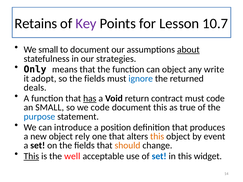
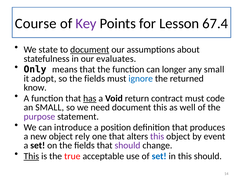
Retains: Retains -> Course (36, 23)
10.7: 10.7 -> 67.4 (215, 23)
We small: small -> state (48, 50)
document underline: none -> present (90, 50)
about underline: present -> none (188, 50)
strategies: strategies -> evaluates (116, 59)
can object: object -> longer (174, 70)
any write: write -> small (214, 70)
deals: deals -> know (35, 88)
we code: code -> need (100, 108)
true: true -> well (188, 108)
purpose colour: blue -> purple (39, 117)
this colour: orange -> purple (157, 137)
should colour: orange -> purple (127, 146)
well: well -> true (72, 156)
this widget: widget -> should (208, 156)
